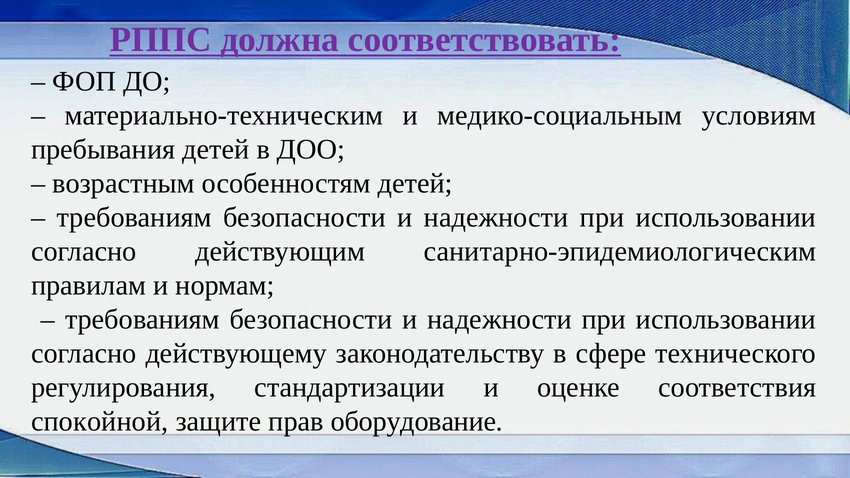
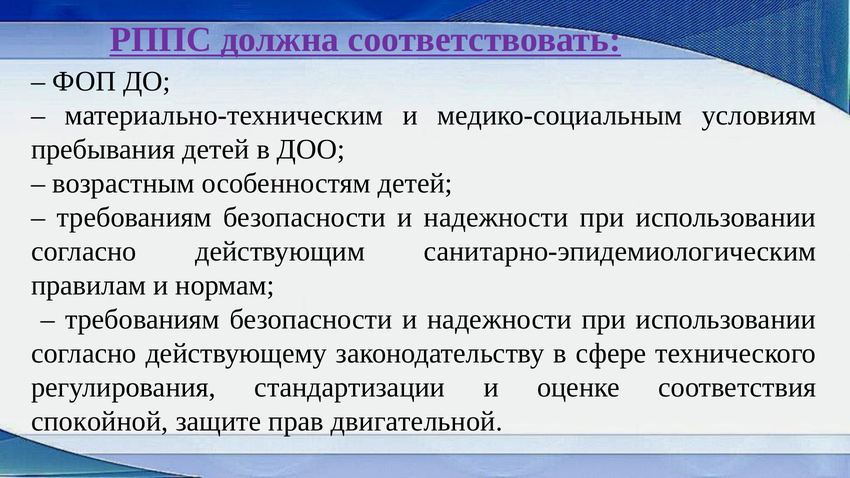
оборудование: оборудование -> двигательной (417, 421)
